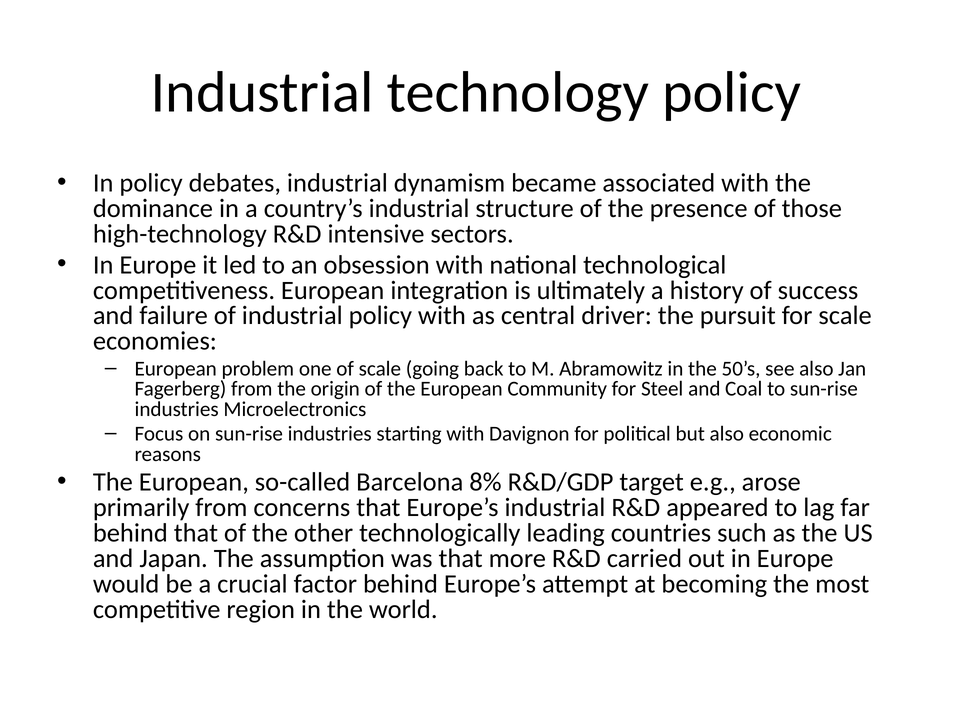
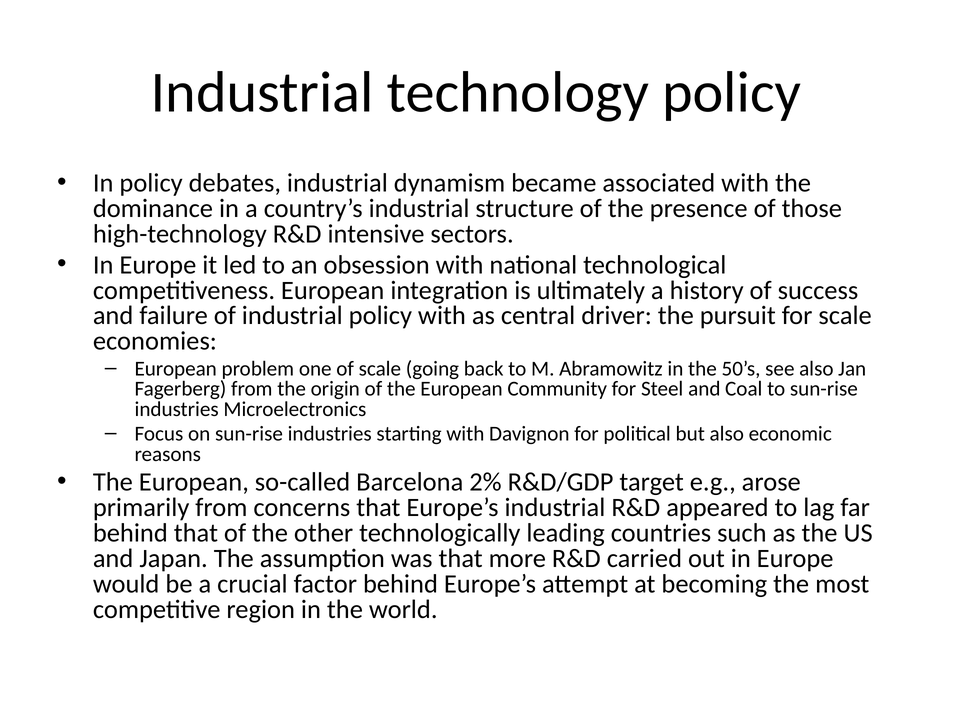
8%: 8% -> 2% (486, 482)
